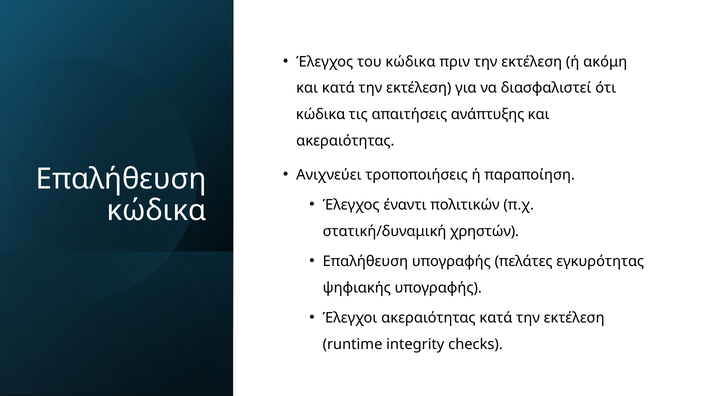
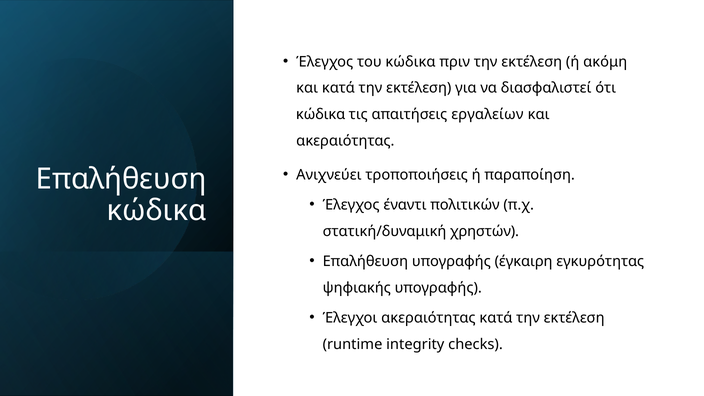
ανάπτυξης: ανάπτυξης -> εργαλείων (487, 115)
πελάτες: πελάτες -> έγκαιρη (524, 261)
